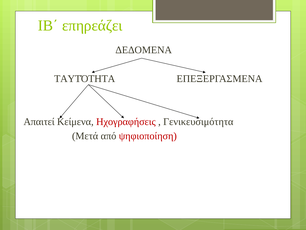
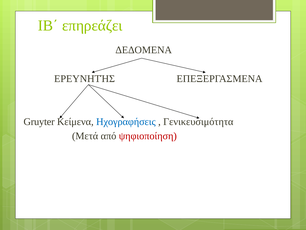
ΤΑΥΤΌΤΗΤΑ: ΤΑΥΤΌΤΗΤΑ -> ΕΡΕΥΝΗΤΉΣ (85, 79)
Απαιτεί: Απαιτεί -> Gruyter (39, 121)
Ηχογραφήσεις colour: red -> blue (126, 121)
